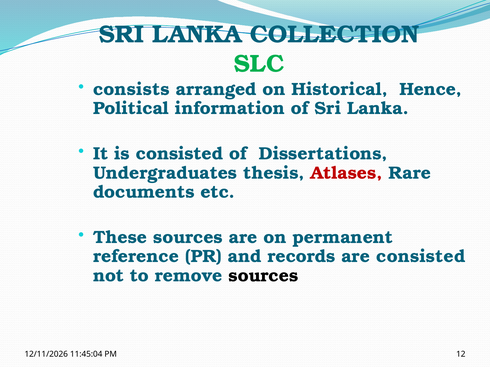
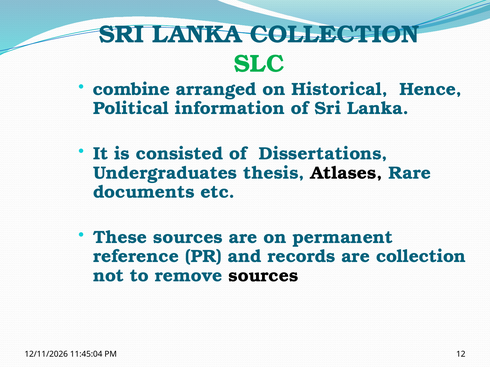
consists: consists -> combine (131, 89)
Atlases colour: red -> black (347, 173)
are consisted: consisted -> collection (421, 257)
